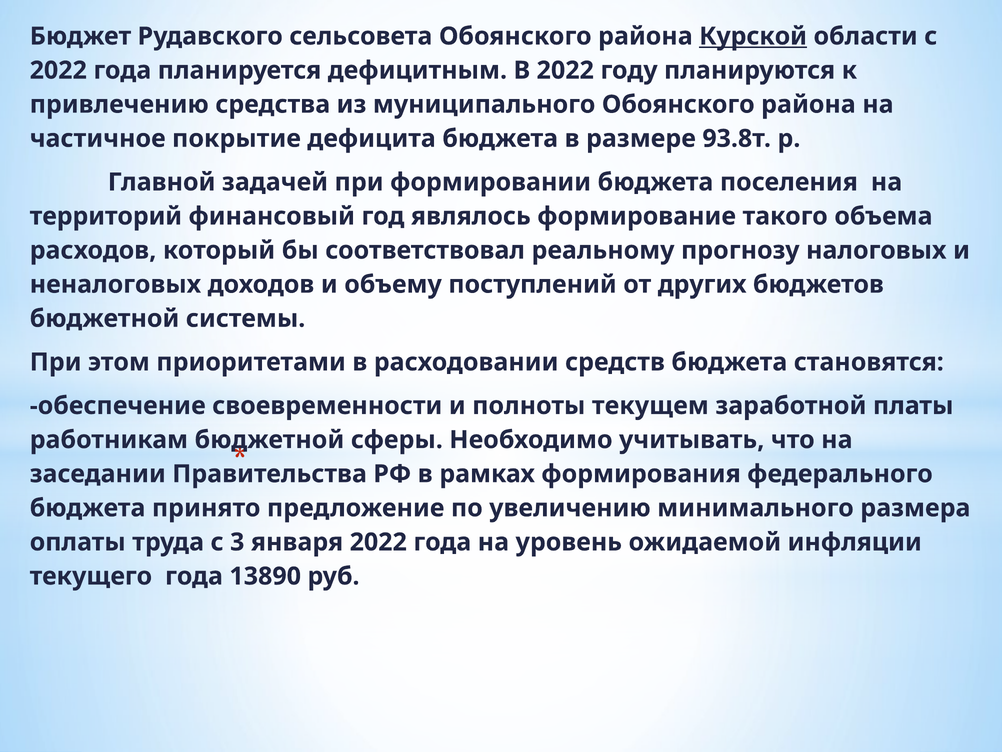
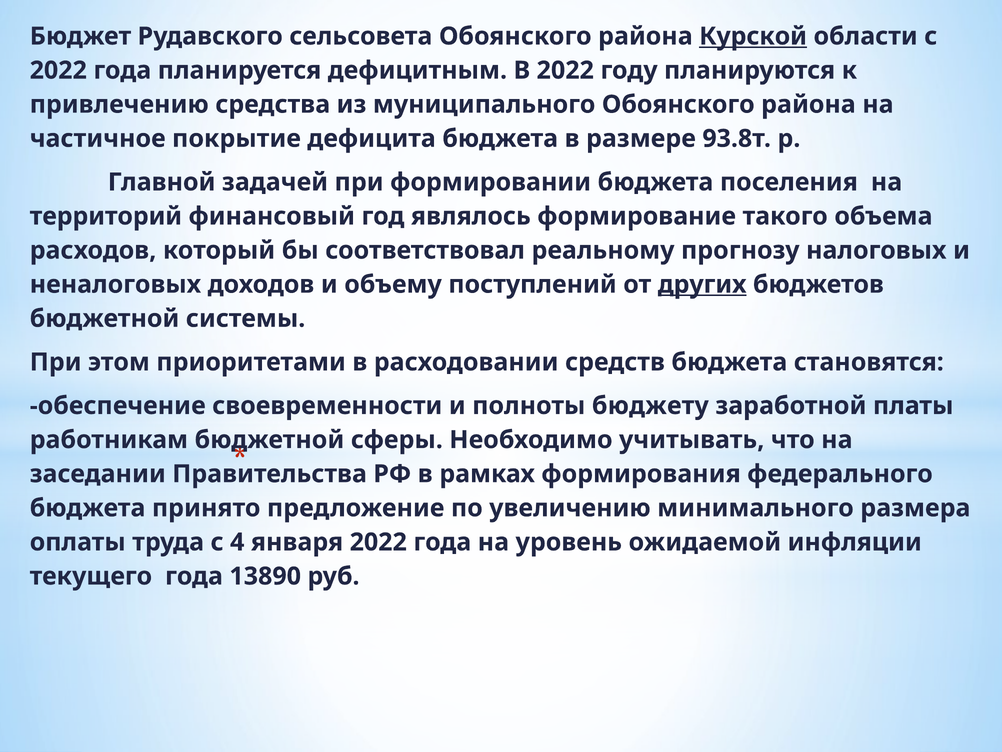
других underline: none -> present (702, 284)
текущем: текущем -> бюджету (650, 405)
3: 3 -> 4 (237, 542)
